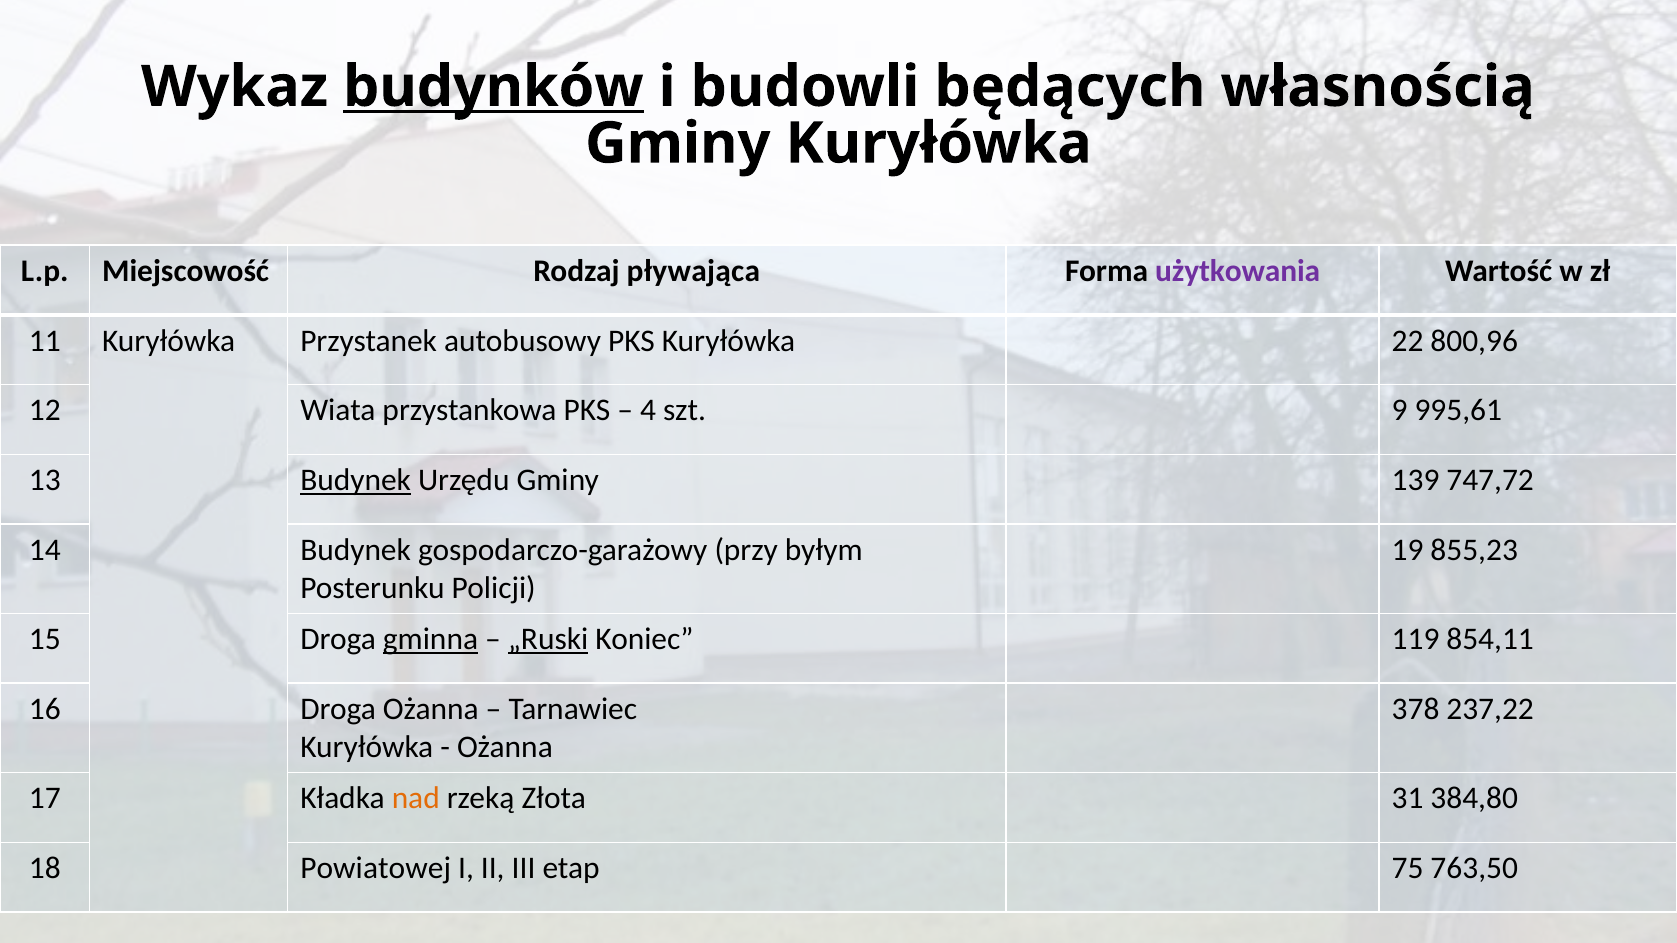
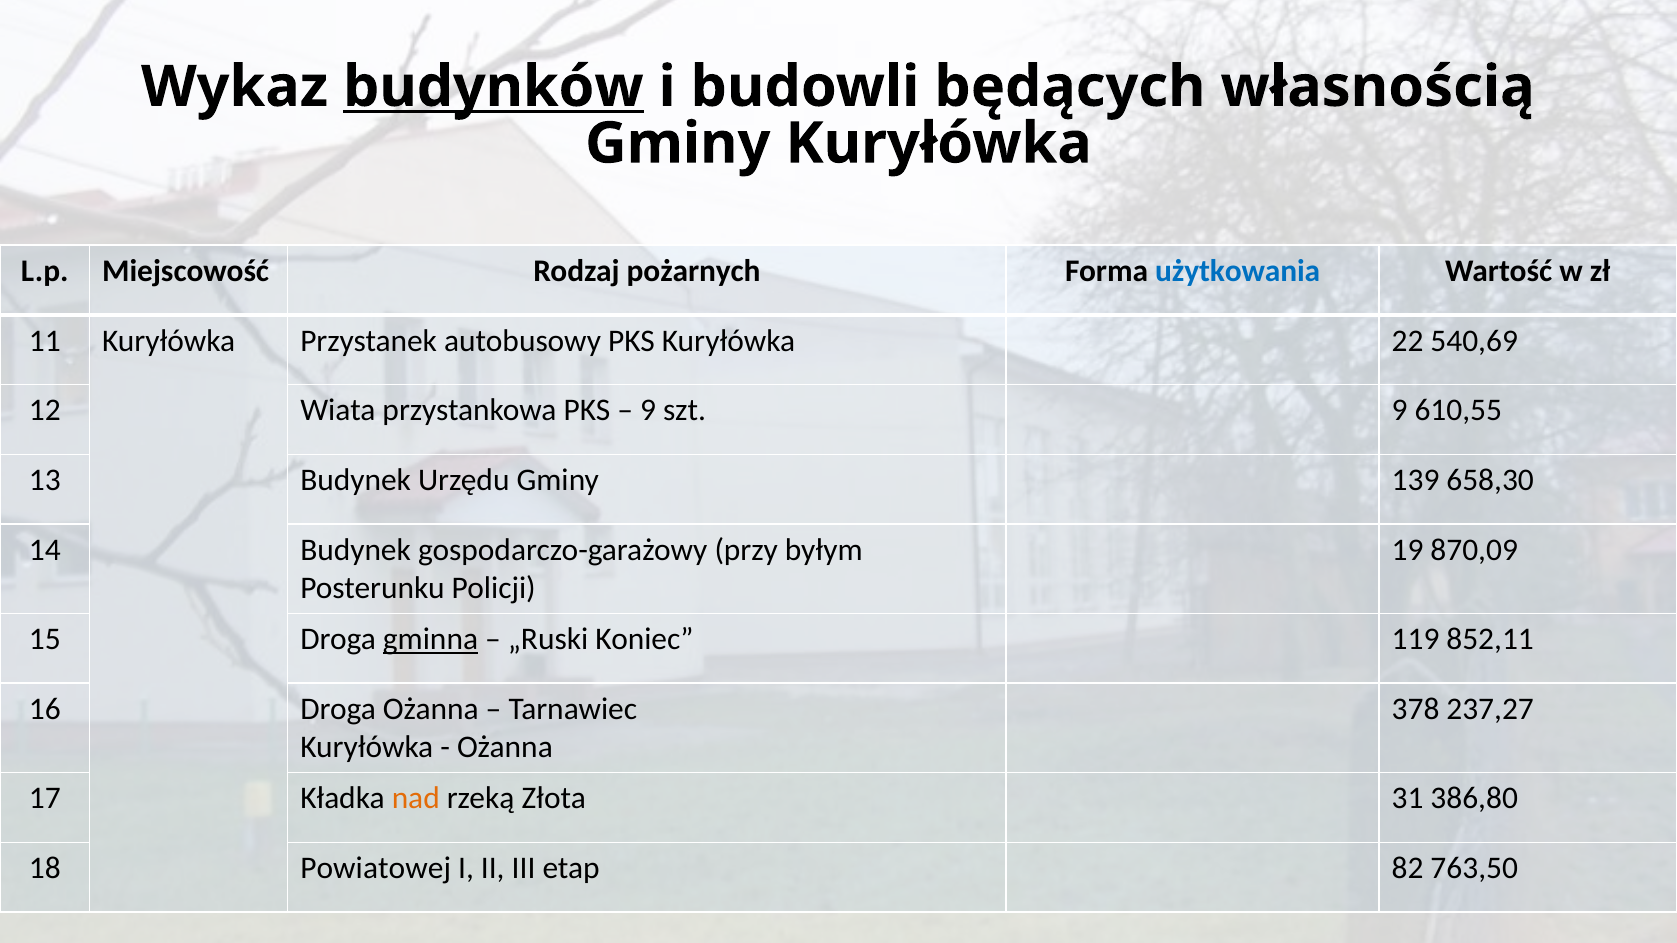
pływająca: pływająca -> pożarnych (694, 271)
użytkowania colour: purple -> blue (1238, 271)
800,96: 800,96 -> 540,69 (1474, 341)
4: 4 -> 9 (648, 411)
995,61: 995,61 -> 610,55 (1458, 411)
Budynek underline: present -> none (356, 480)
747,72: 747,72 -> 658,30 (1490, 480)
855,23: 855,23 -> 870,09 (1474, 550)
„Ruski underline: present -> none (548, 639)
854,11: 854,11 -> 852,11 (1490, 639)
237,22: 237,22 -> 237,27 (1490, 709)
384,80: 384,80 -> 386,80 (1474, 799)
75: 75 -> 82 (1408, 868)
